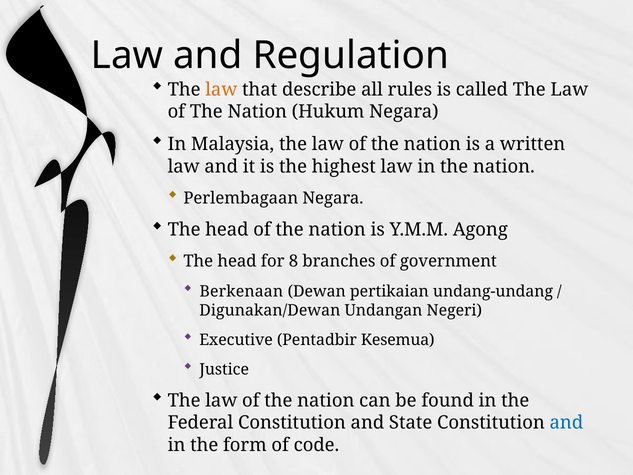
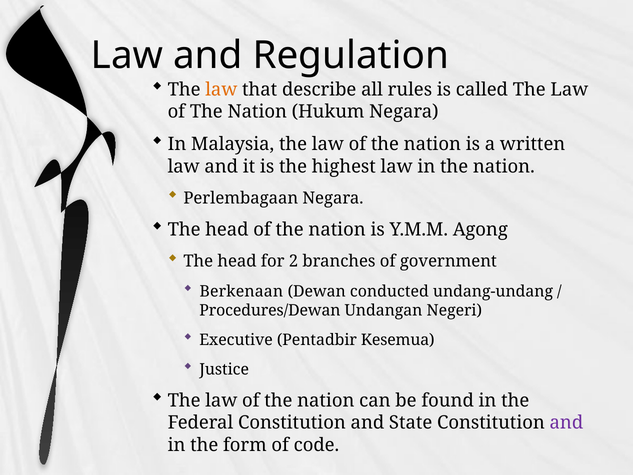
8: 8 -> 2 (293, 261)
pertikaian: pertikaian -> conducted (389, 291)
Digunakan/Dewan: Digunakan/Dewan -> Procedures/Dewan (270, 310)
and colour: blue -> purple (566, 423)
